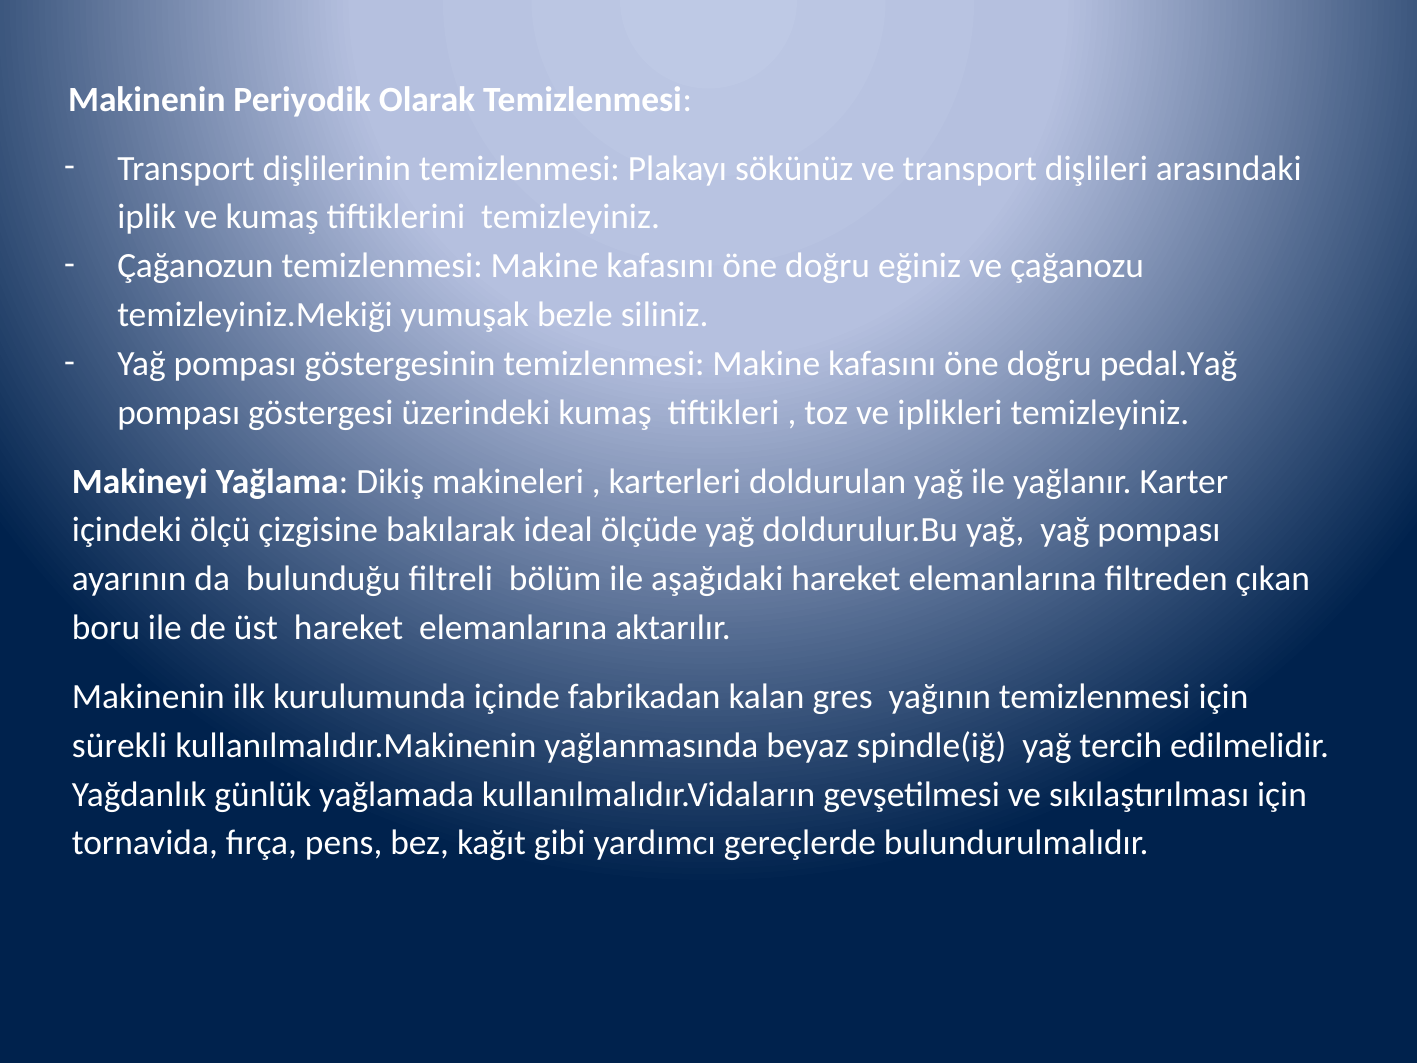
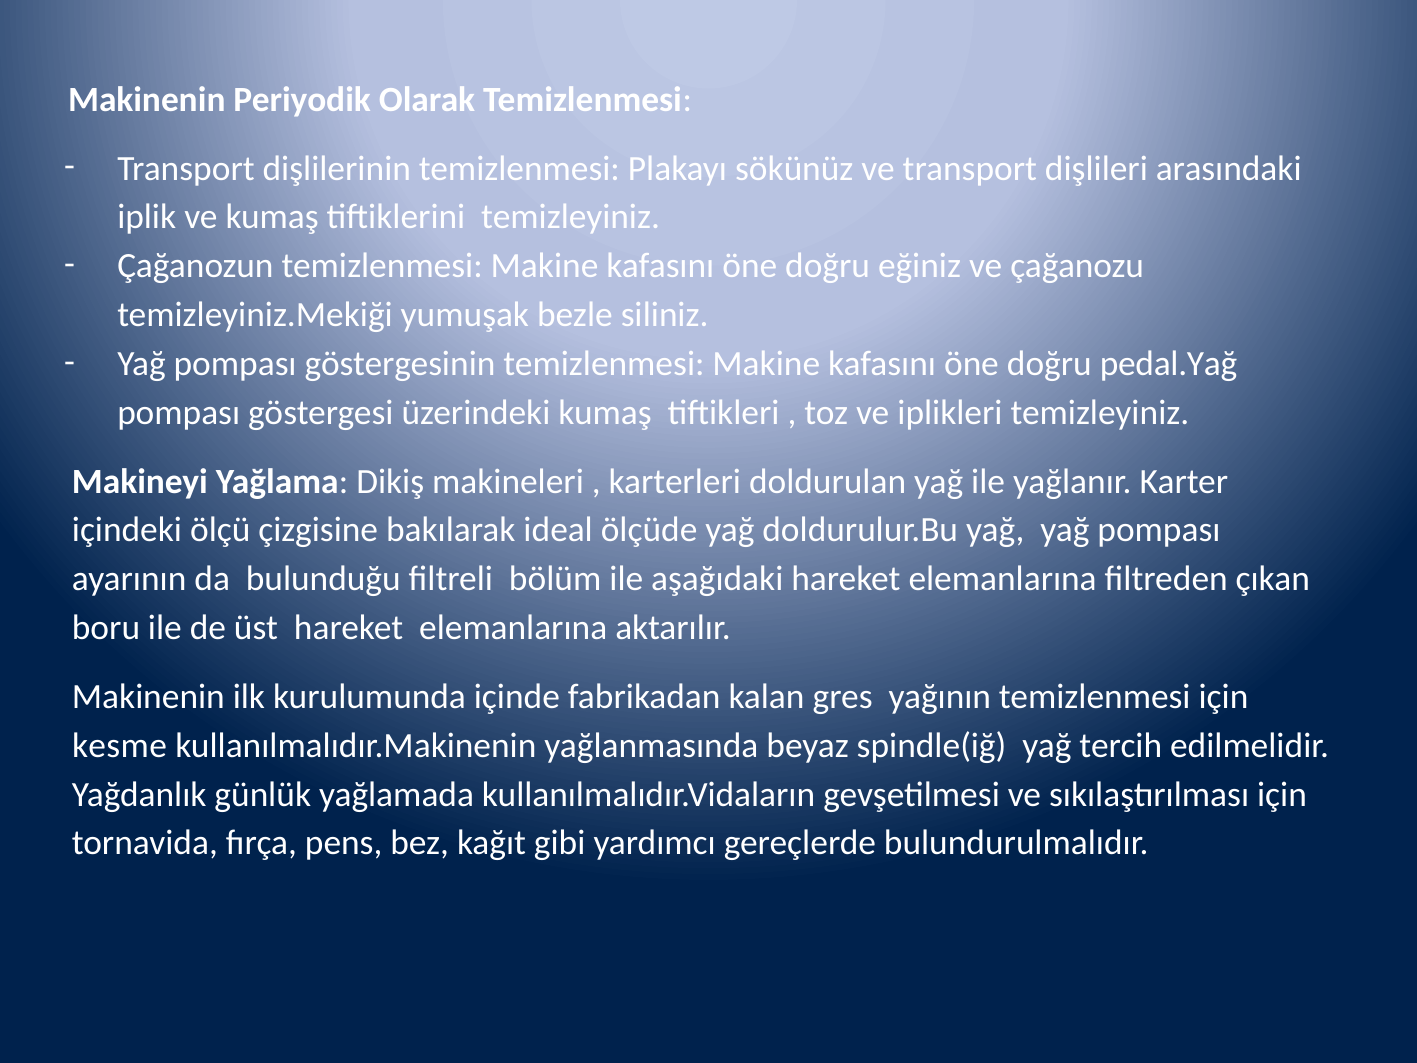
sürekli: sürekli -> kesme (119, 745)
